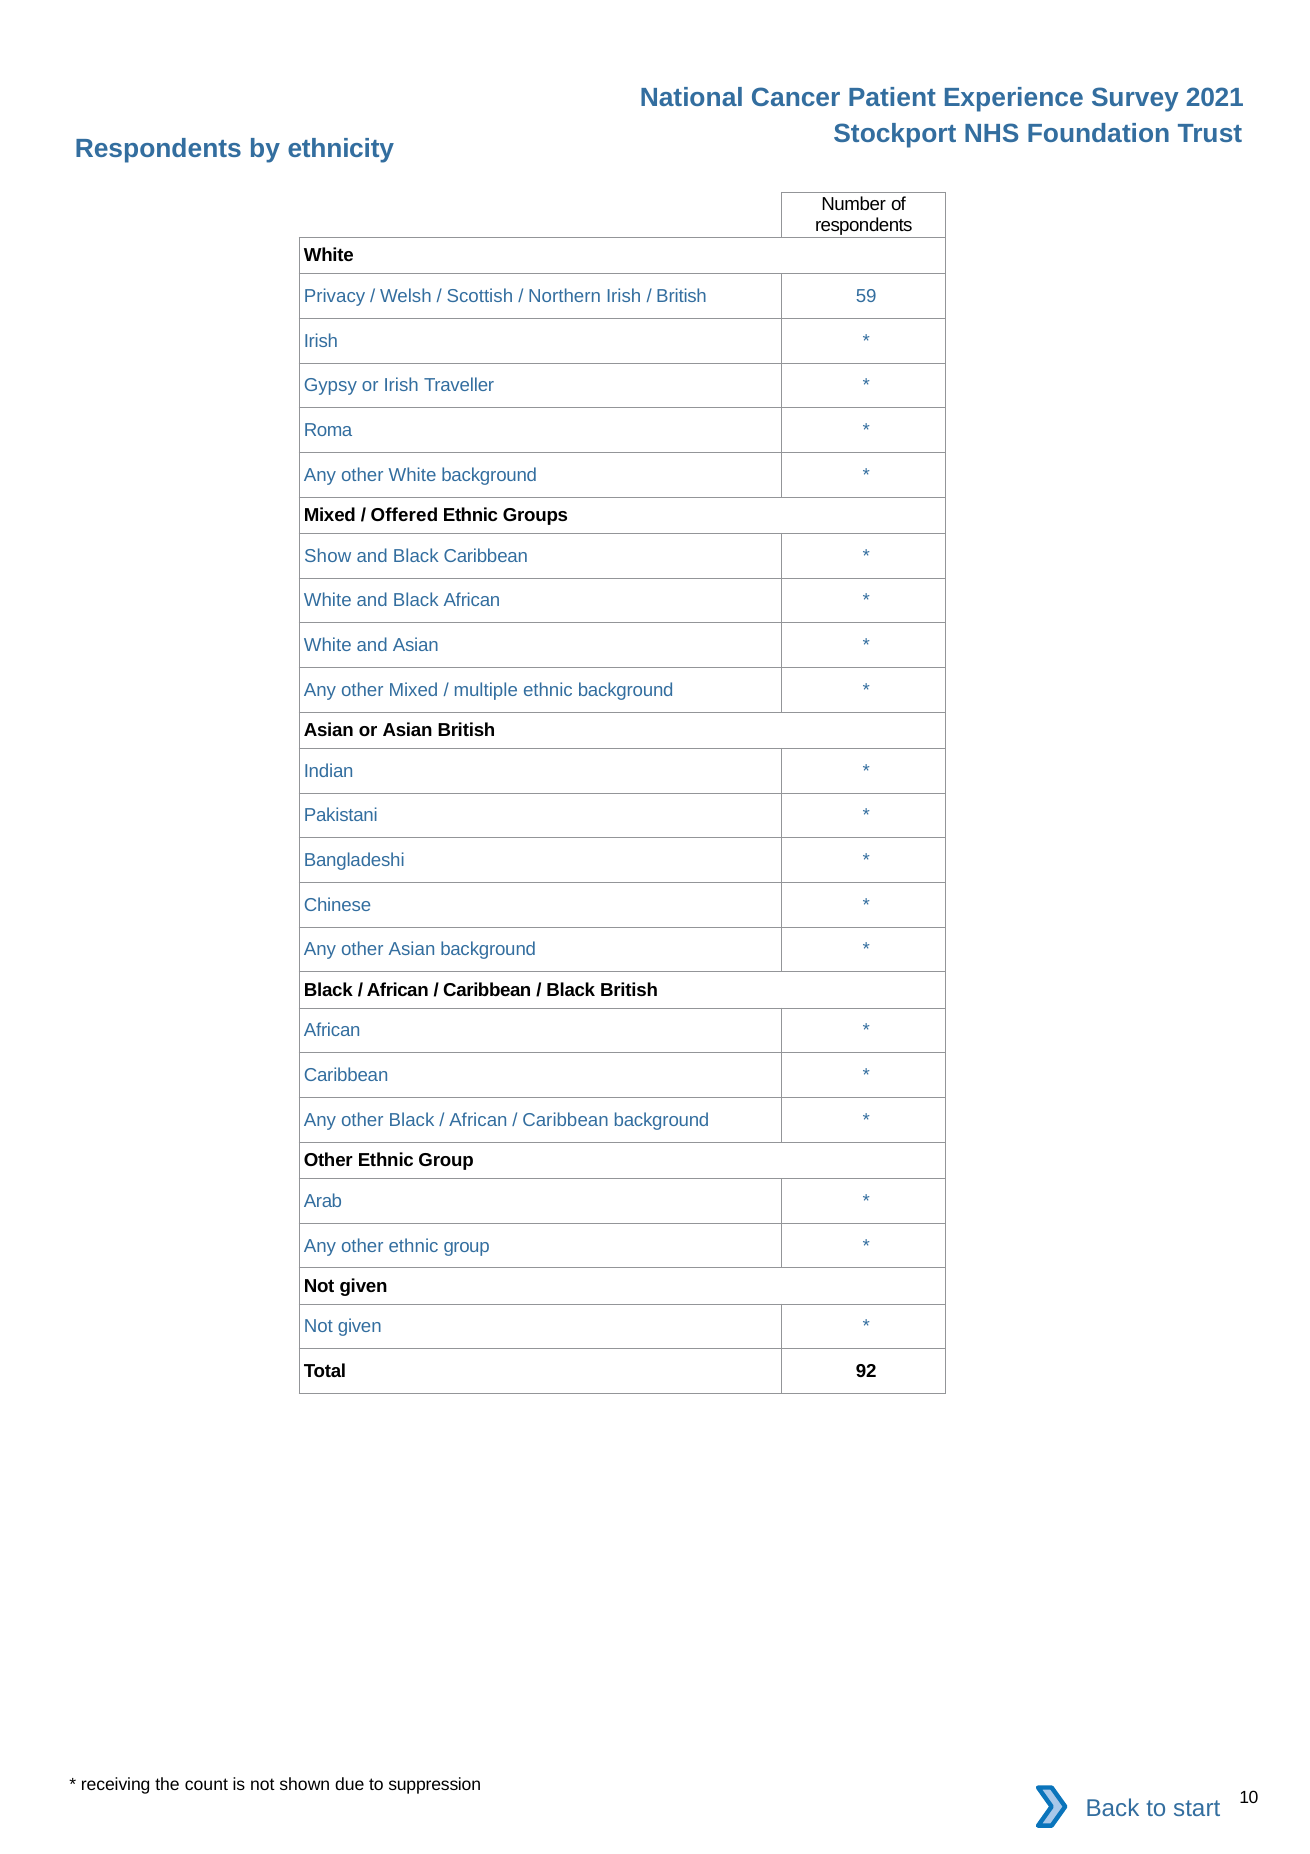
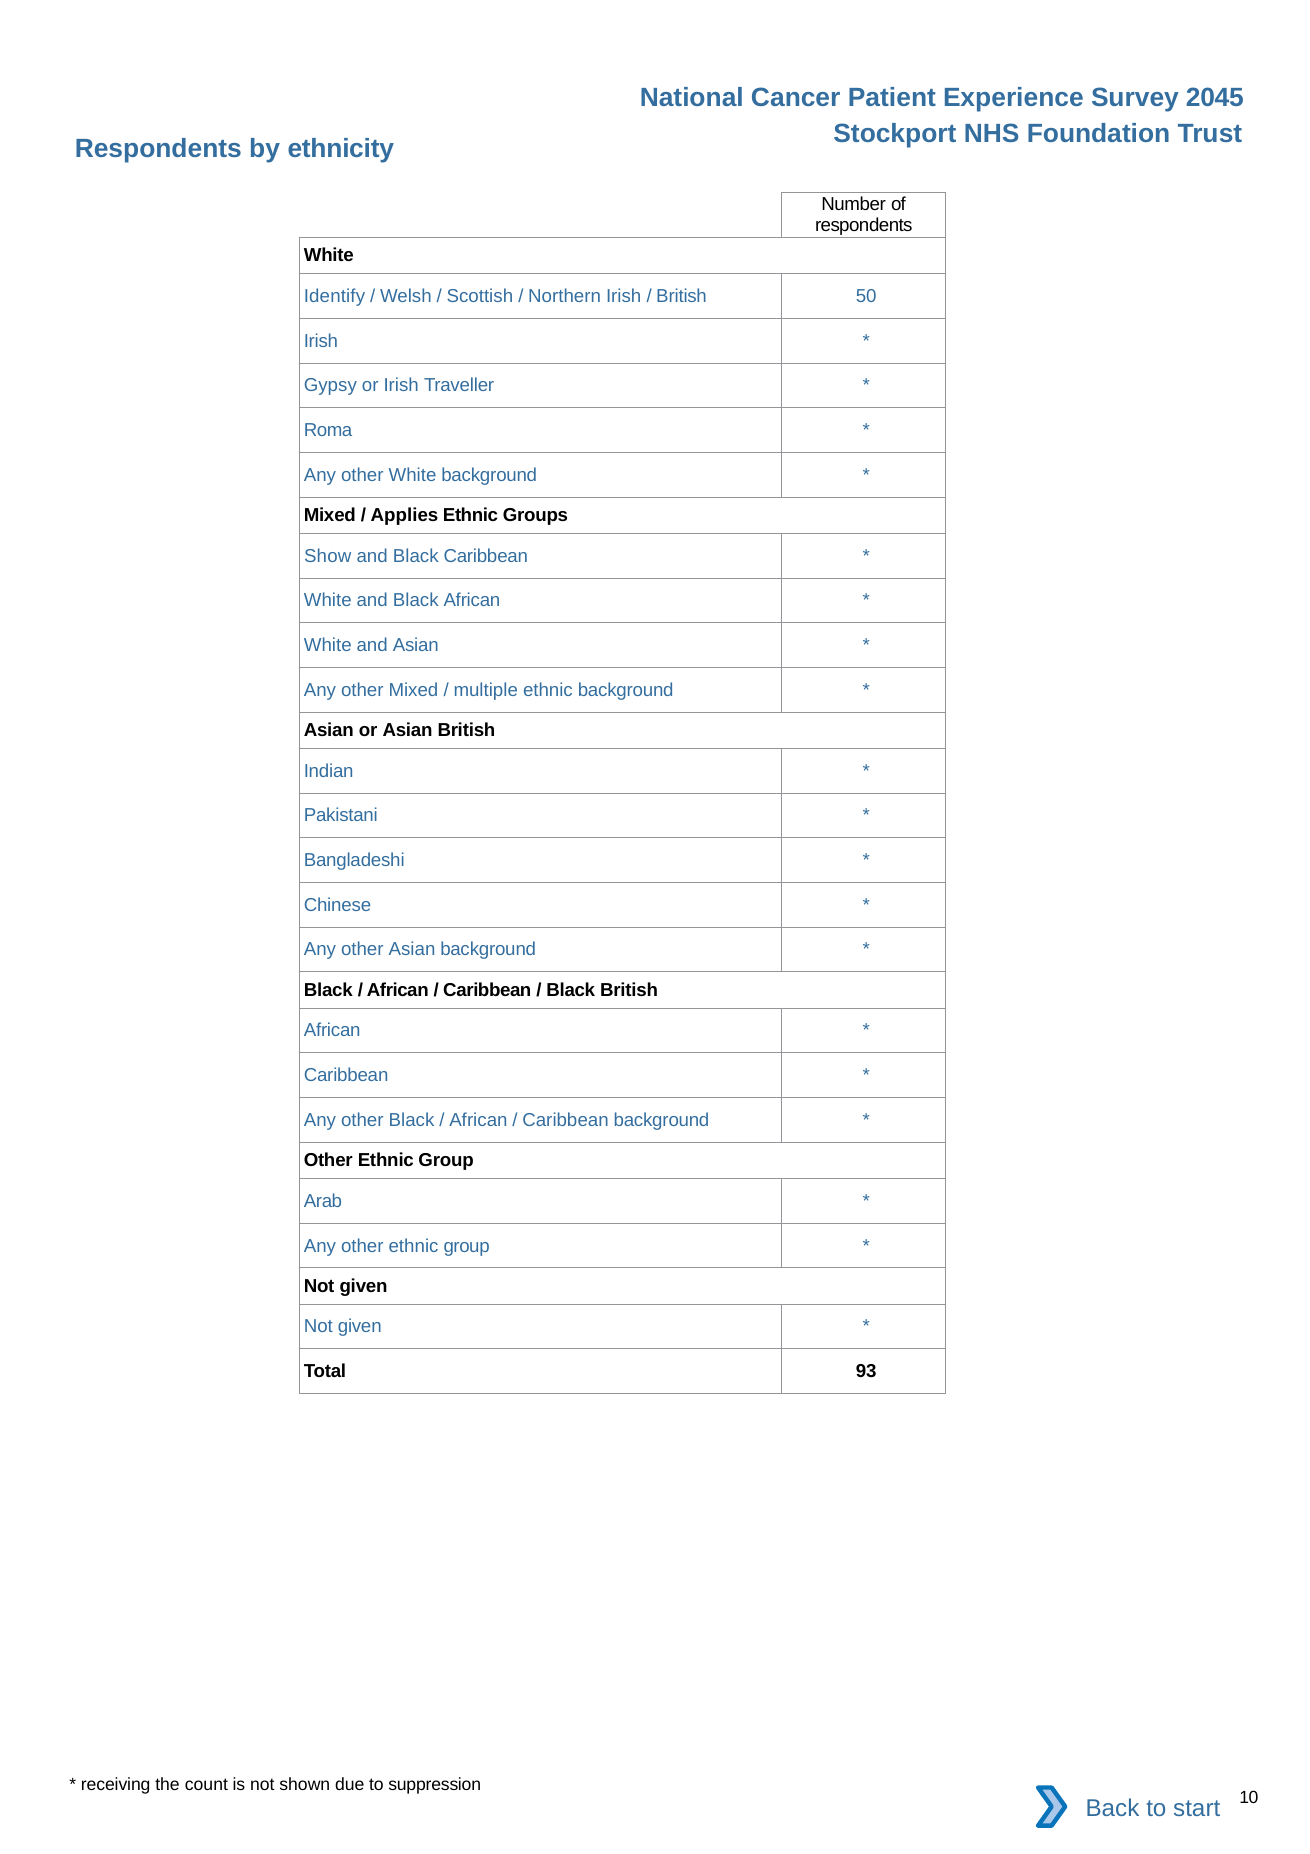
2021: 2021 -> 2045 (1215, 98)
Privacy: Privacy -> Identify (334, 296)
59: 59 -> 50 (866, 296)
Offered: Offered -> Applies (404, 516)
92: 92 -> 93 (866, 1371)
